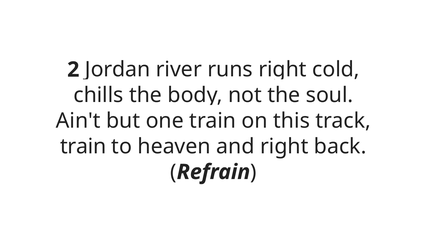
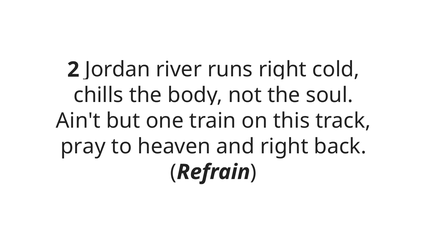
train: train -> pray (83, 147)
